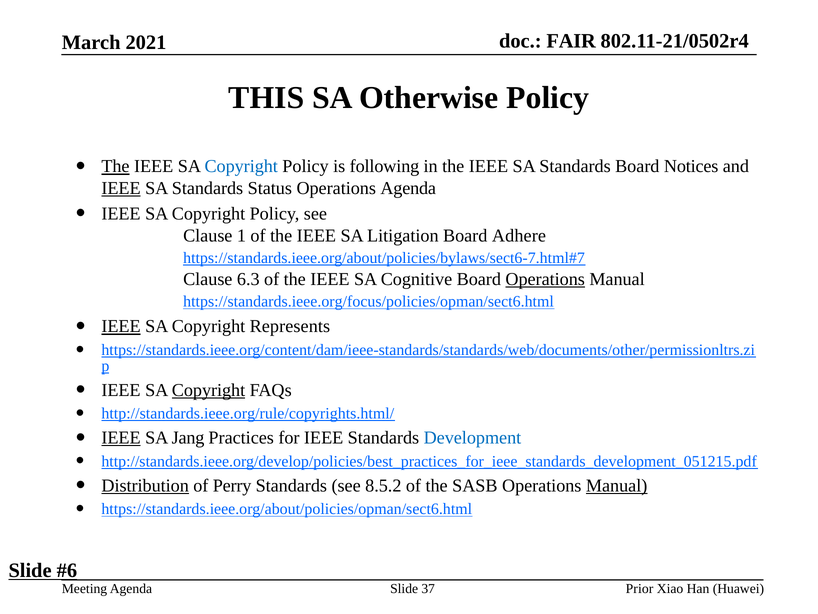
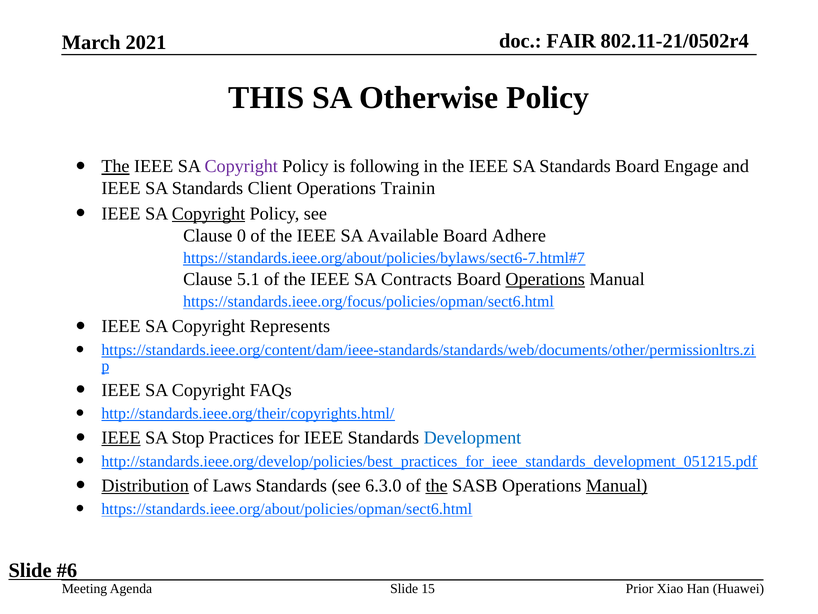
Copyright colour: blue -> purple (241, 166)
Notices: Notices -> Engage (691, 166)
IEEE underline: present -> none (121, 188)
Status: Status -> Client (270, 188)
Operations Agenda: Agenda -> Trainin (408, 188)
Copyright underline: none -> present (209, 214)
1: 1 -> 0 (242, 235)
Litigation: Litigation -> Available (403, 235)
6.3: 6.3 -> 5.1 (248, 279)
Cognitive: Cognitive -> Contracts (416, 279)
IEEE underline: present -> none (121, 326)
Copyright underline: present -> none (209, 390)
http://standards.ieee.org/rule/copyrights.html/: http://standards.ieee.org/rule/copyrights.html/ -> http://standards.ieee.org/their/copyrights.html/ (248, 413)
Jang: Jang -> Stop (188, 438)
Perry: Perry -> Laws (232, 485)
8.5.2: 8.5.2 -> 6.3.0 (383, 485)
the underline: none -> present (437, 485)
37: 37 -> 15 (428, 588)
